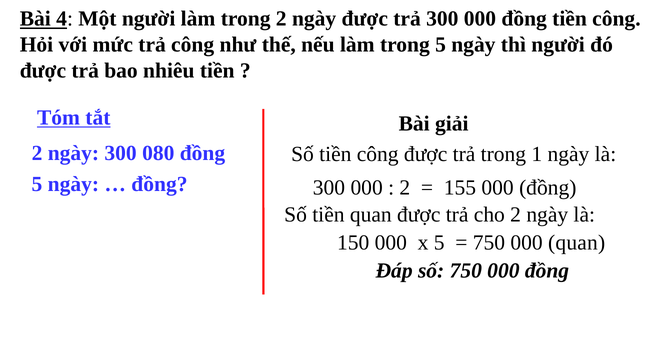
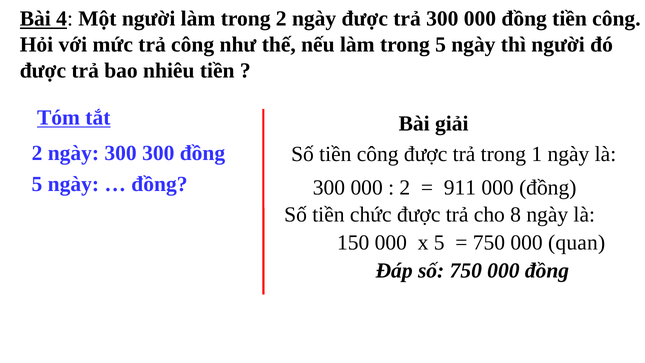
300 080: 080 -> 300 (158, 153)
155: 155 -> 911 (460, 187)
tiền quan: quan -> chức (371, 214)
cho 2: 2 -> 8 (516, 214)
